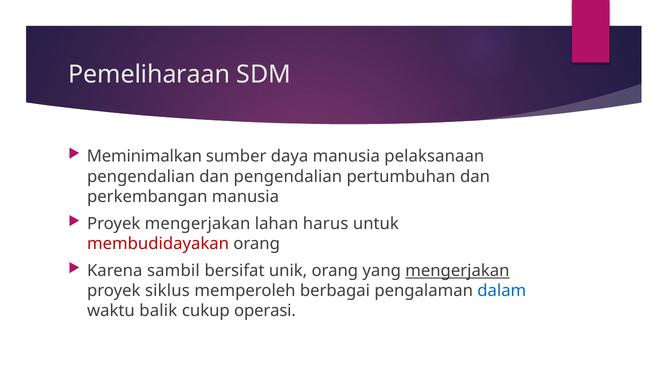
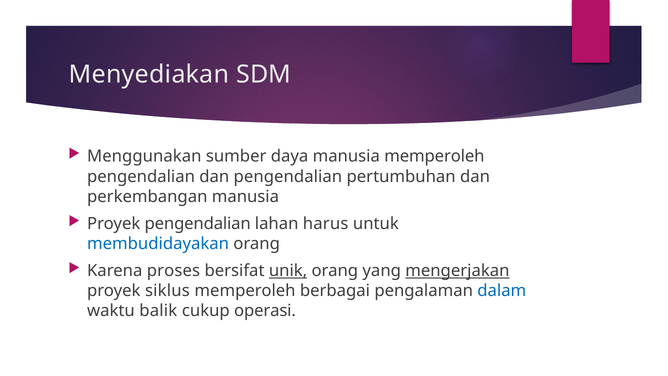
Pemeliharaan: Pemeliharaan -> Menyediakan (149, 74)
Meminimalkan: Meminimalkan -> Menggunakan (144, 156)
manusia pelaksanaan: pelaksanaan -> memperoleh (434, 156)
Proyek mengerjakan: mengerjakan -> pengendalian (198, 223)
membudidayakan colour: red -> blue (158, 243)
sambil: sambil -> proses (173, 270)
unik underline: none -> present (288, 270)
